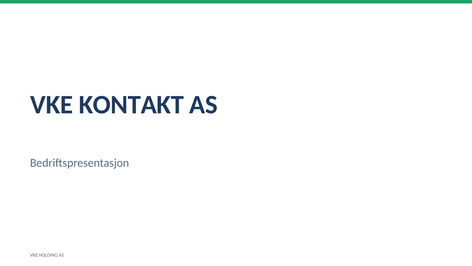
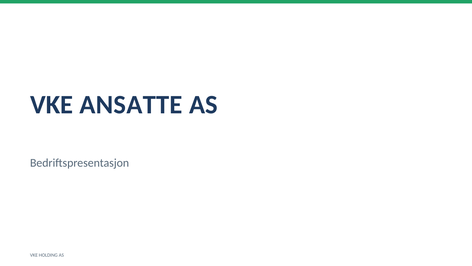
KONTAKT: KONTAKT -> ANSATTE (131, 105)
